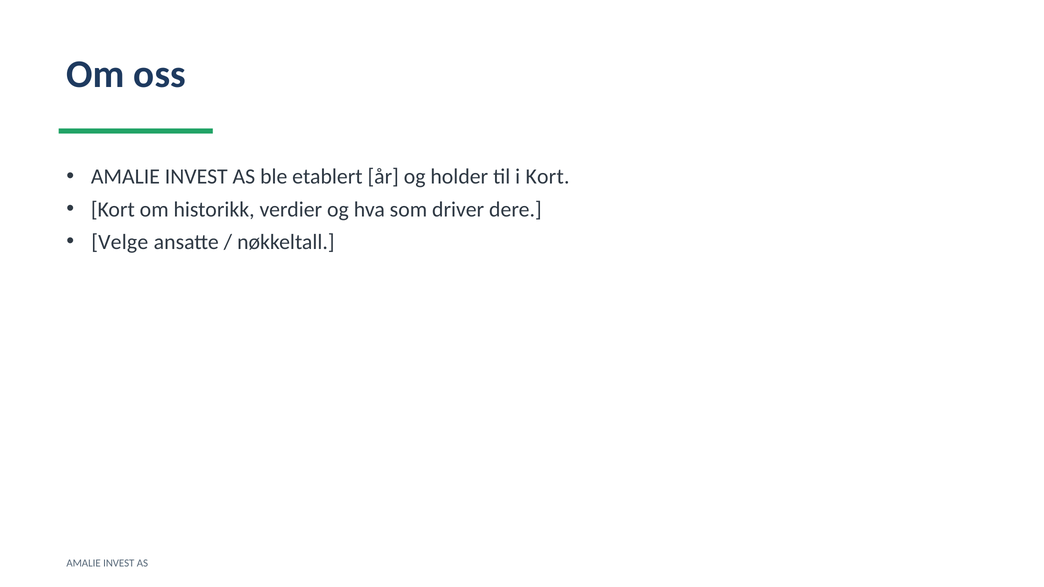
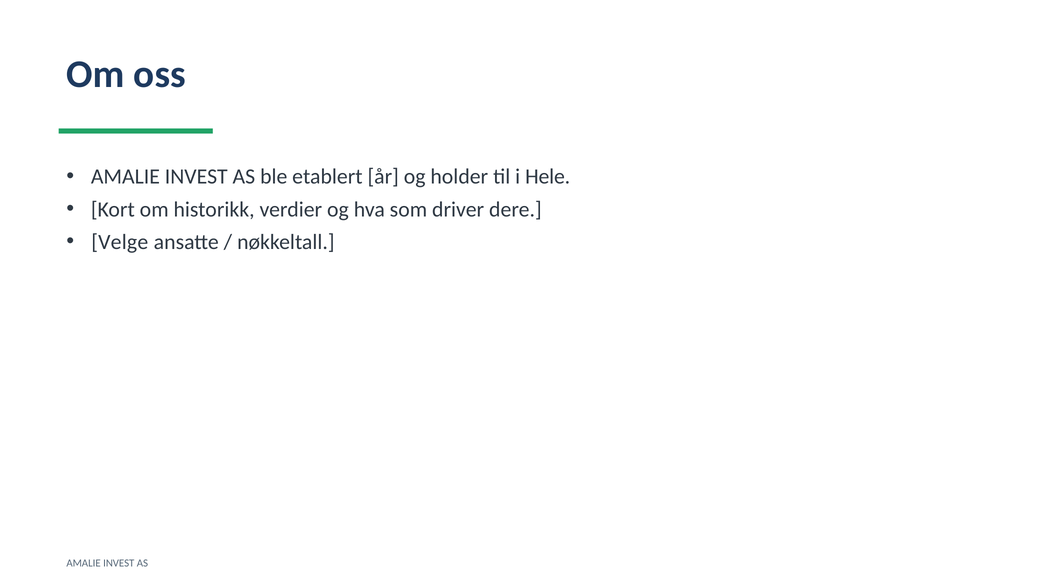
i Kort: Kort -> Hele (548, 177)
